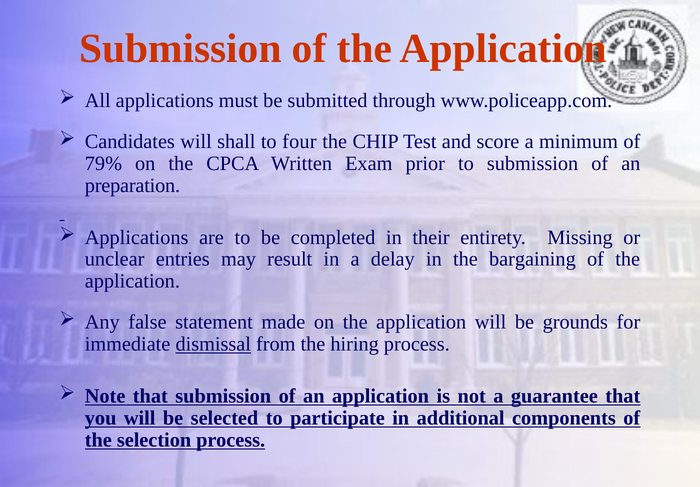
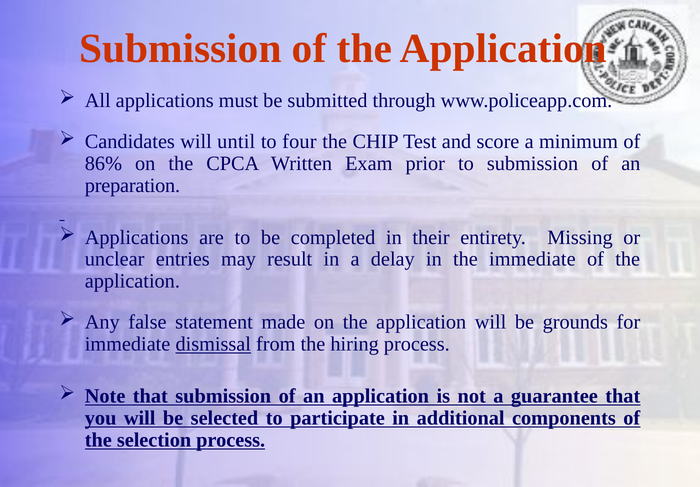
shall: shall -> until (236, 142)
79%: 79% -> 86% (103, 163)
the bargaining: bargaining -> immediate (532, 259)
